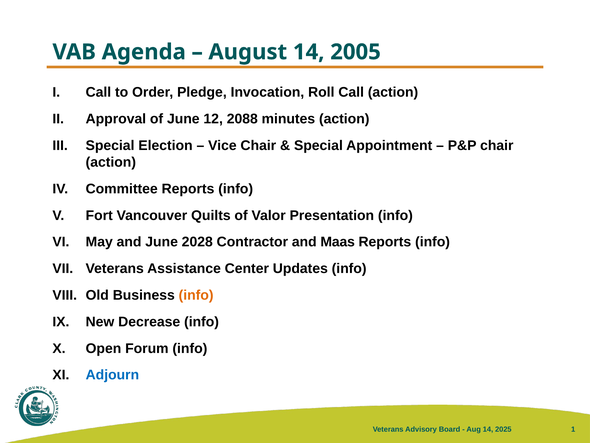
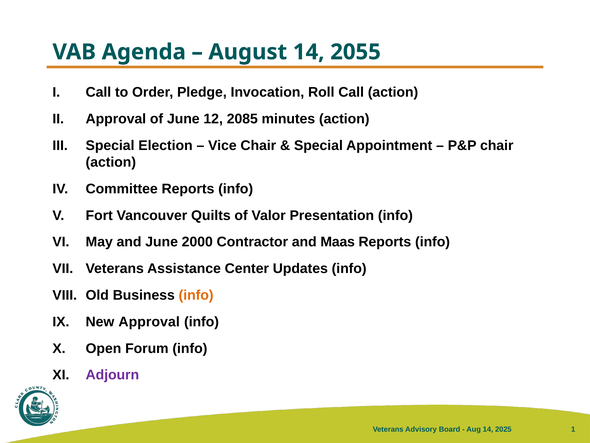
2005: 2005 -> 2055 (356, 52)
2088: 2088 -> 2085 (242, 119)
2028: 2028 -> 2000 (197, 242)
New Decrease: Decrease -> Approval (149, 321)
Adjourn colour: blue -> purple (112, 375)
